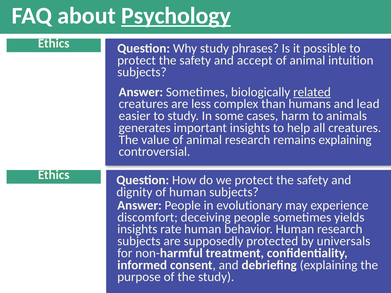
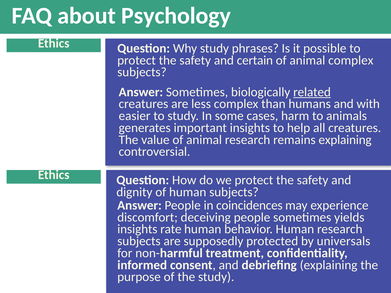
Psychology underline: present -> none (176, 16)
accept: accept -> certain (255, 60)
animal intuition: intuition -> complex (351, 60)
lead: lead -> with (368, 104)
evolutionary: evolutionary -> coincidences (249, 205)
